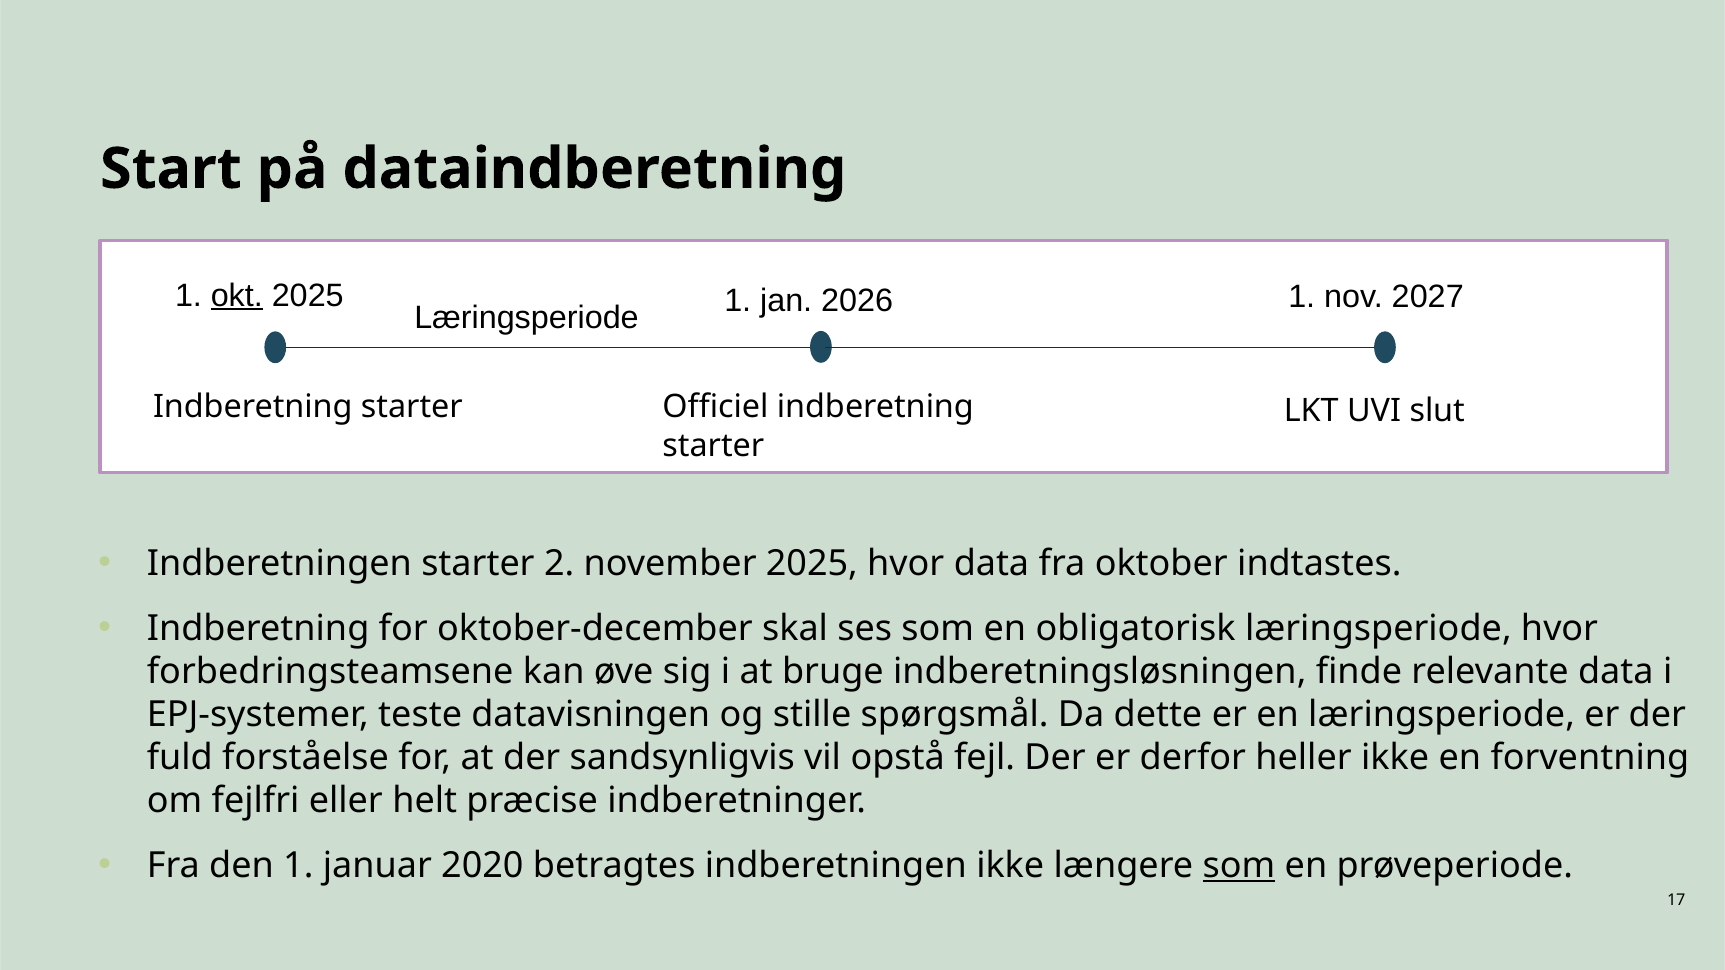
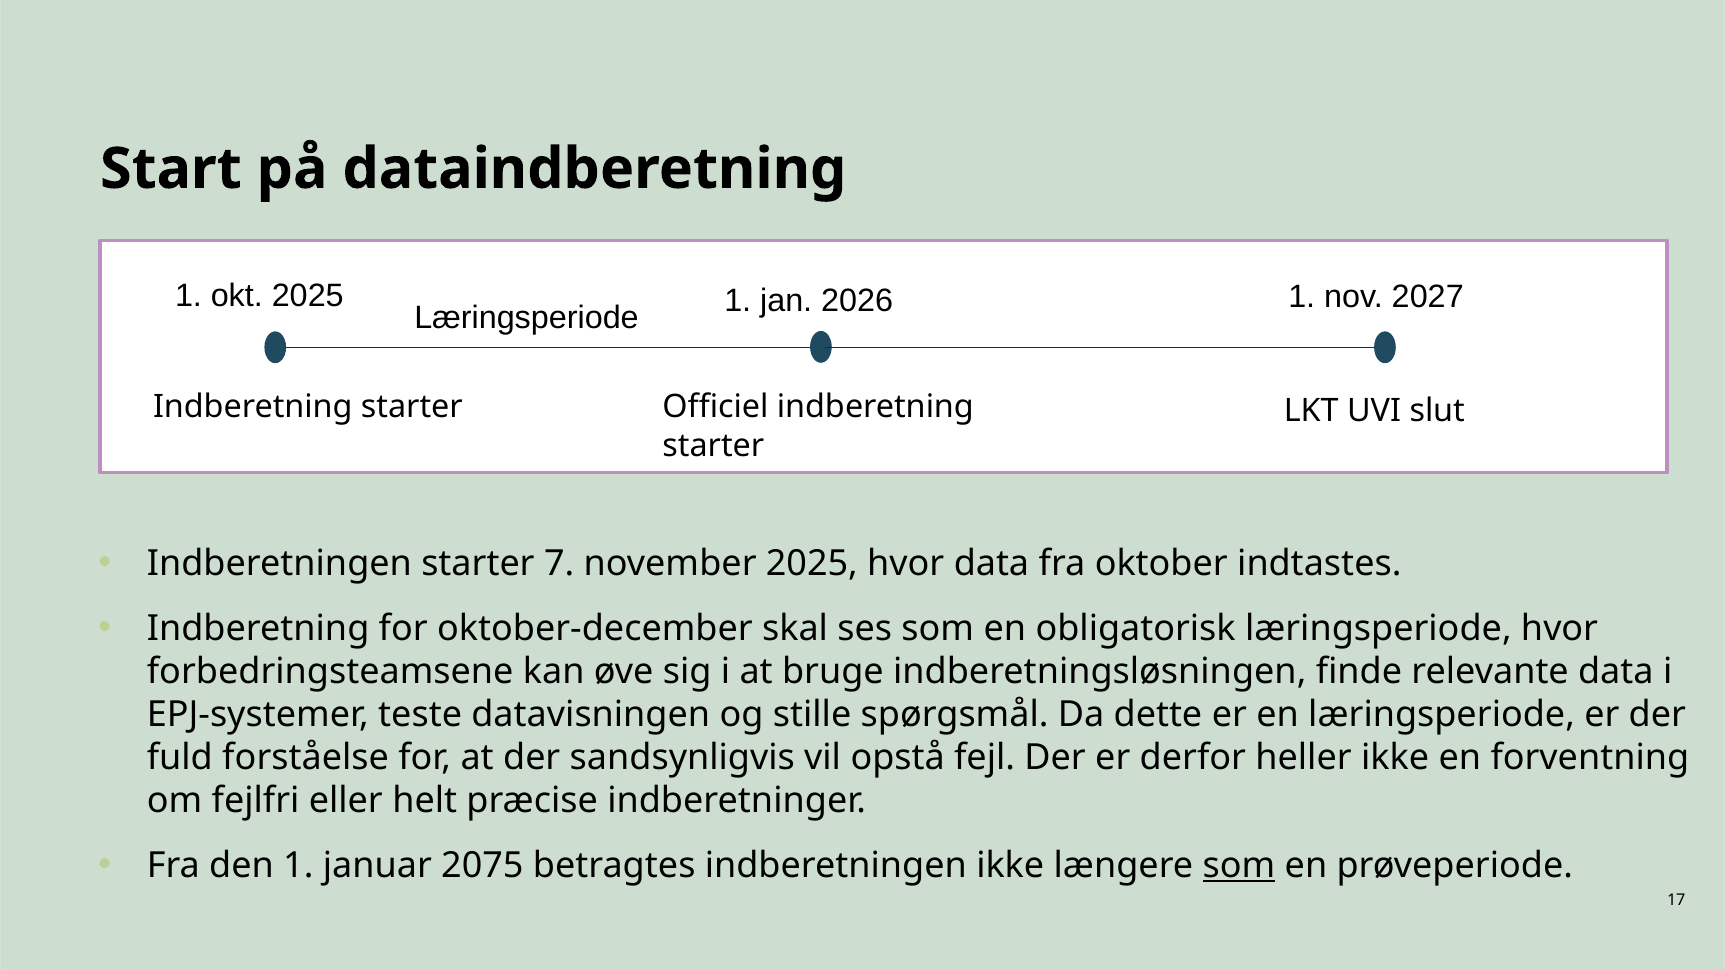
okt underline: present -> none (237, 296)
2: 2 -> 7 (559, 564)
2020: 2020 -> 2075 (482, 866)
